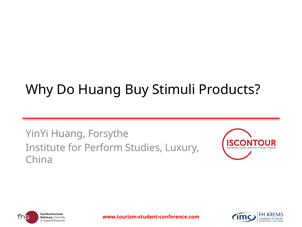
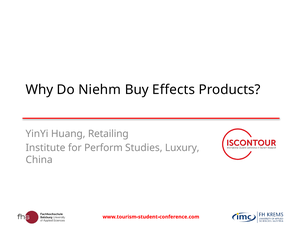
Do Huang: Huang -> Niehm (100, 89)
Stimuli: Stimuli -> Effects (174, 89)
Forsythe: Forsythe -> Retailing (108, 133)
